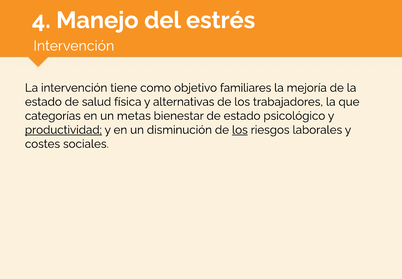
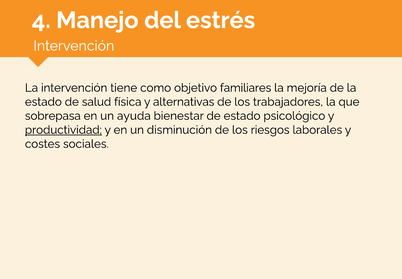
categorías: categorías -> sobrepasa (53, 116)
metas: metas -> ayuda (134, 116)
los underline: present -> none (240, 130)
